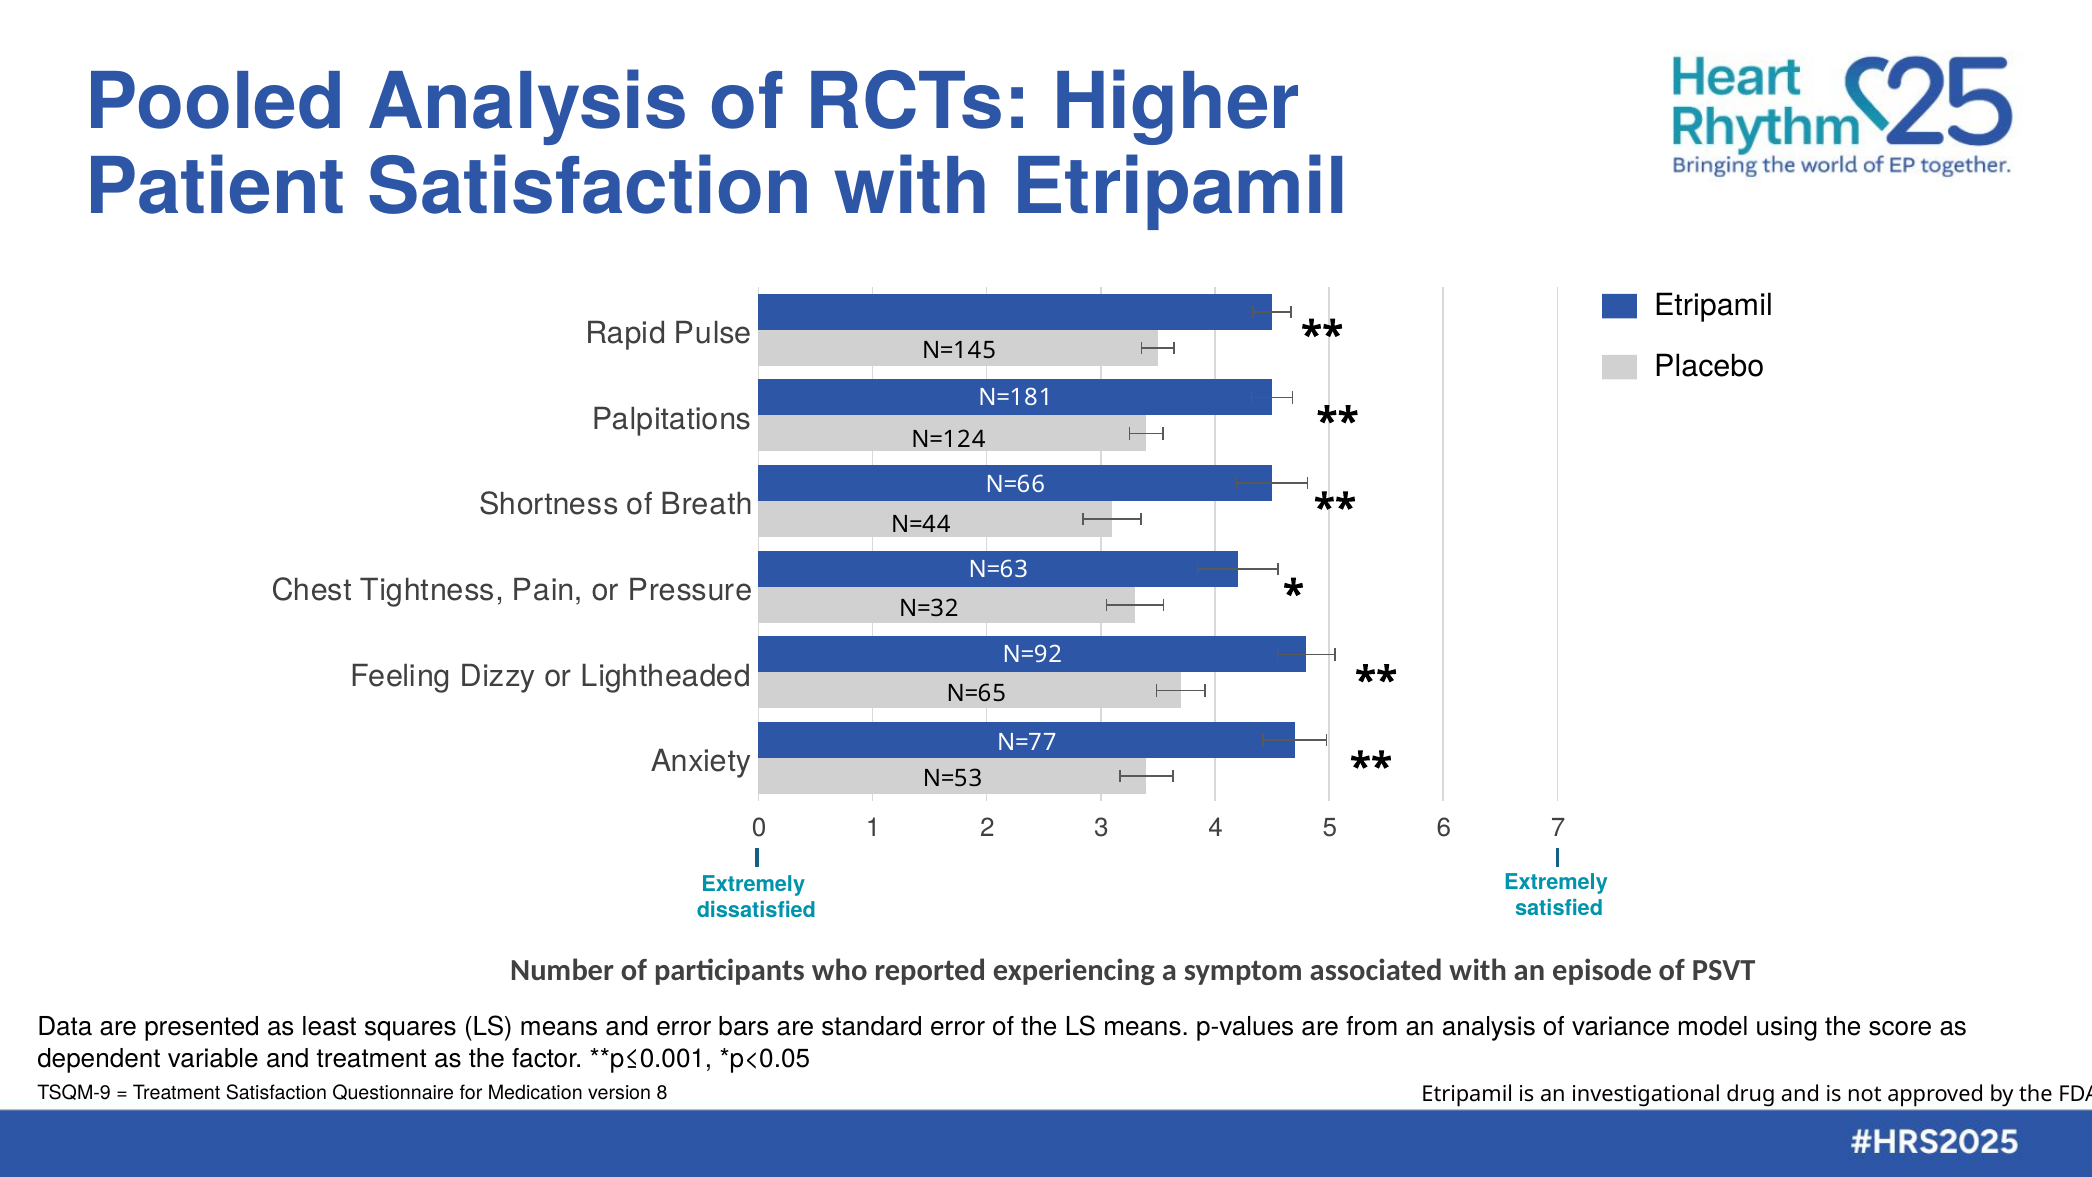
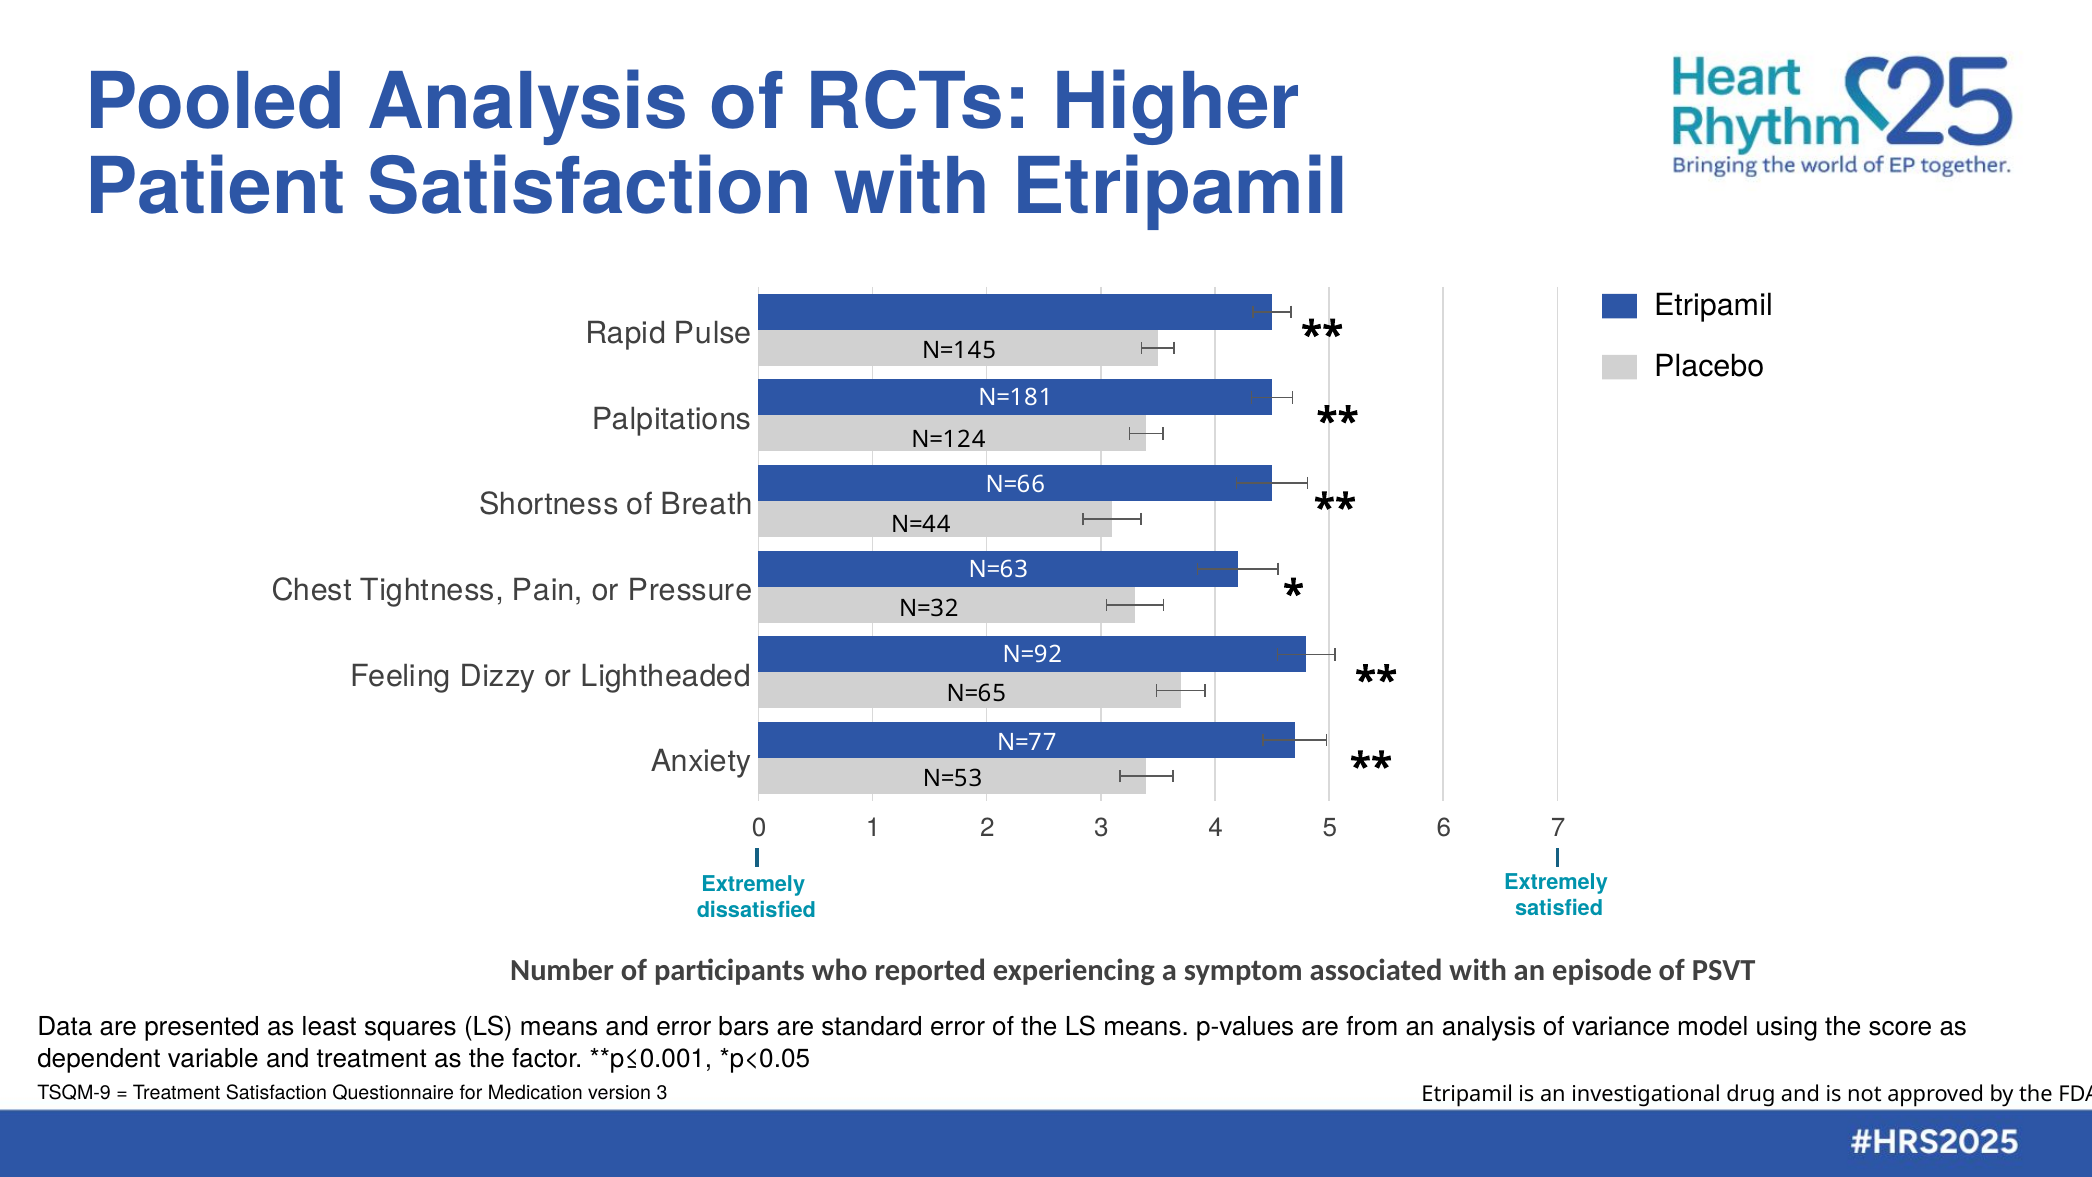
version 8: 8 -> 3 (662, 1093)
